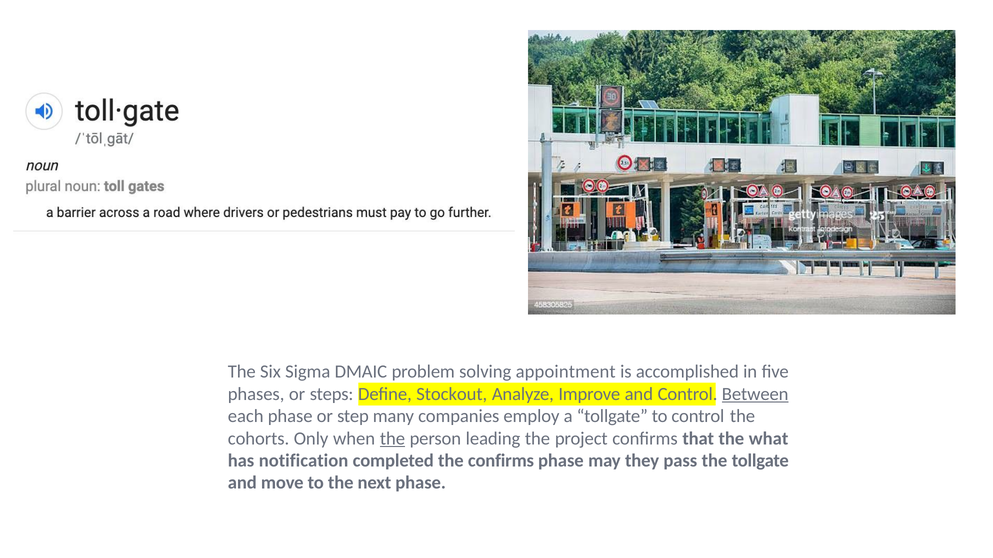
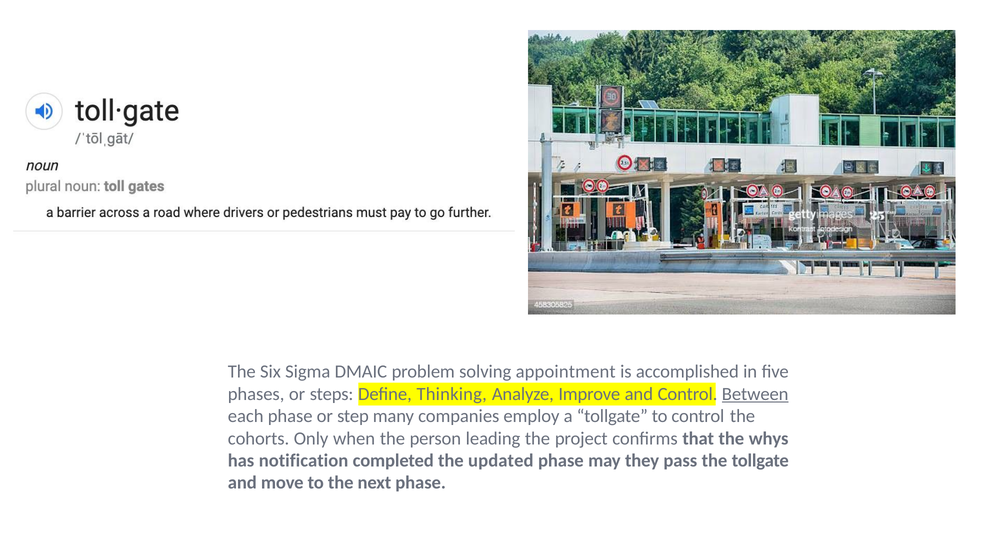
Stockout: Stockout -> Thinking (452, 394)
the underline: present -> none (392, 439)
what: what -> whys (769, 439)
the confirms: confirms -> updated (501, 461)
